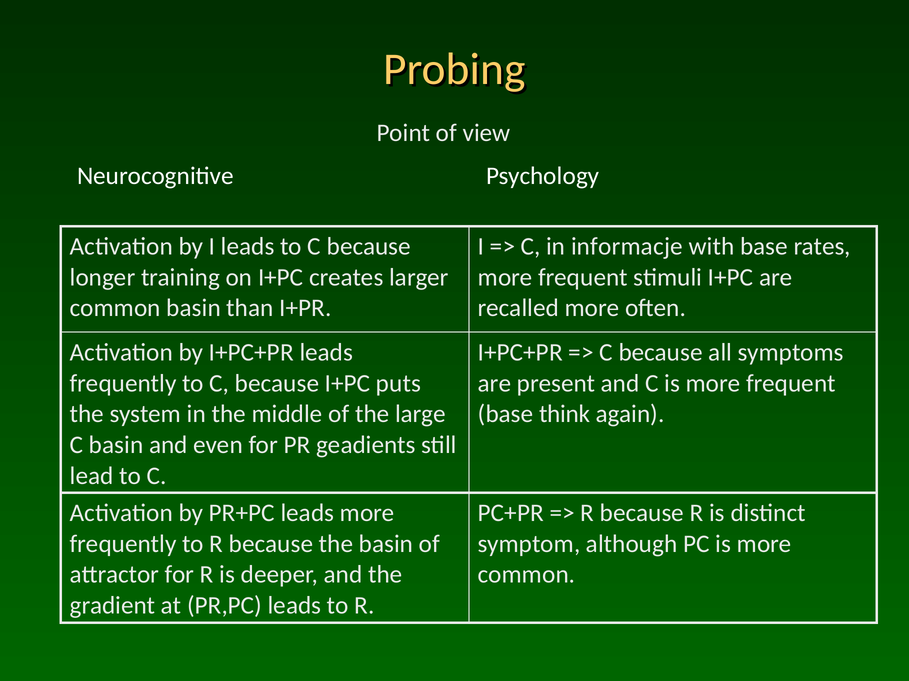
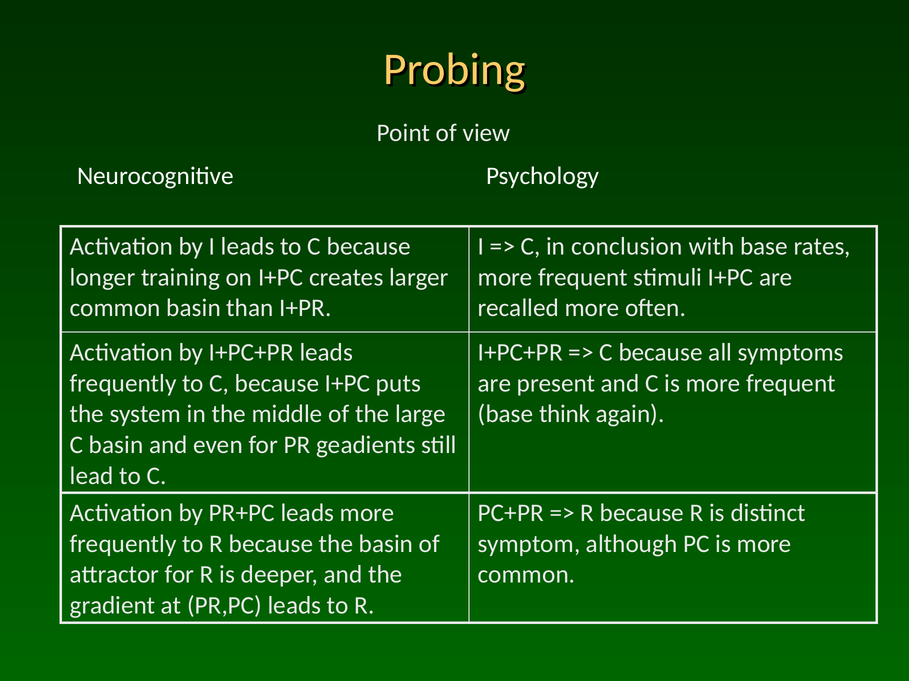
informacje: informacje -> conclusion (627, 247)
